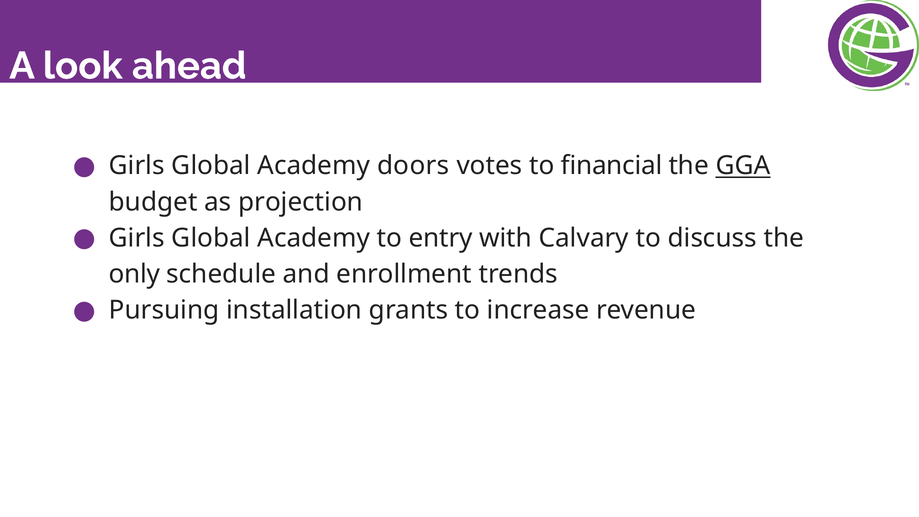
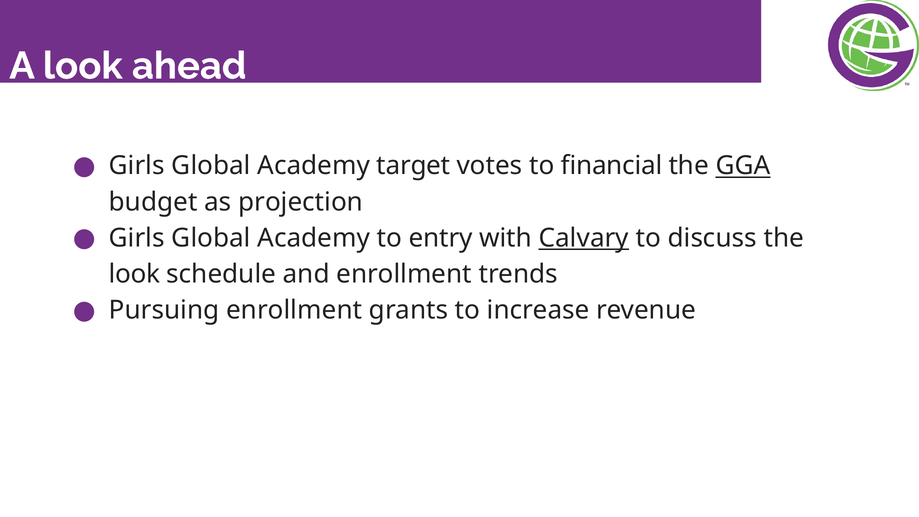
doors: doors -> target (413, 166)
Calvary underline: none -> present (584, 238)
only: only -> look (134, 274)
Pursuing installation: installation -> enrollment (294, 310)
